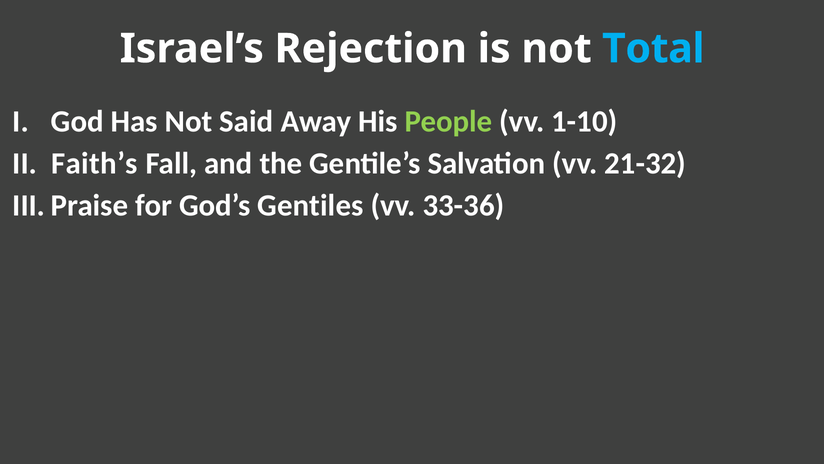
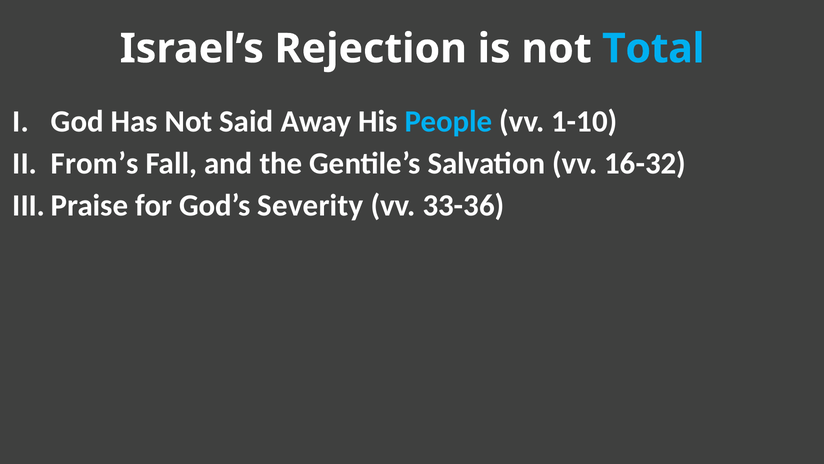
People colour: light green -> light blue (448, 121)
Faith’s: Faith’s -> From’s (95, 163)
21-32: 21-32 -> 16-32 (645, 163)
Gentiles: Gentiles -> Severity (310, 205)
